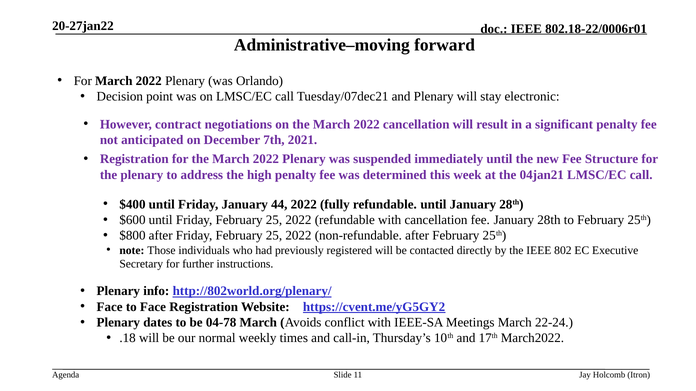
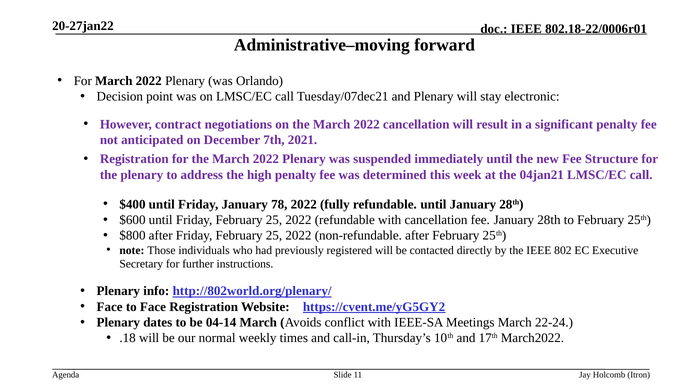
44: 44 -> 78 (279, 205)
04-78: 04-78 -> 04-14 (221, 323)
